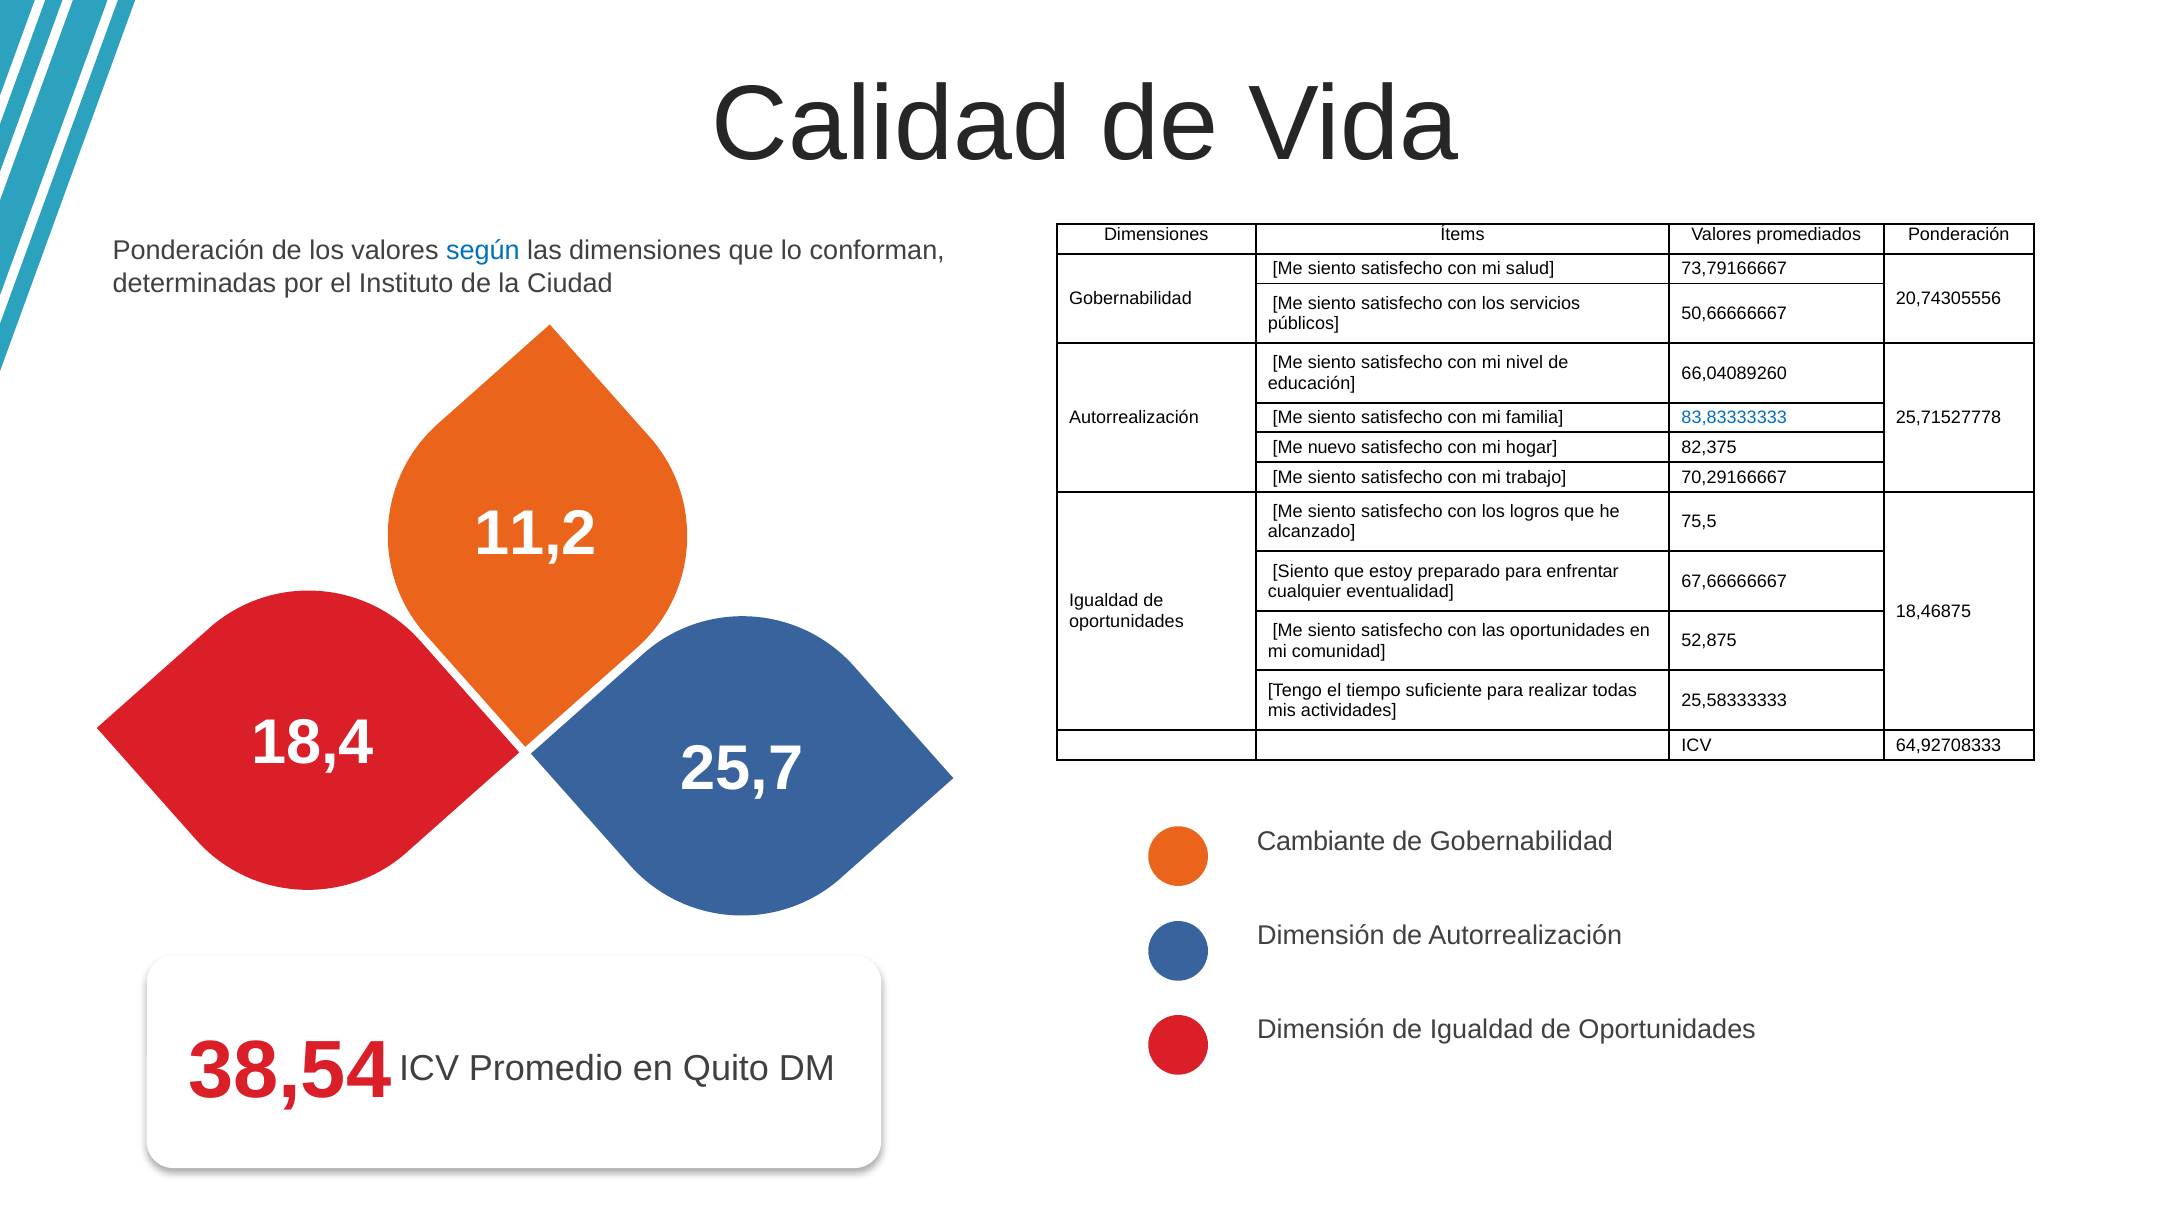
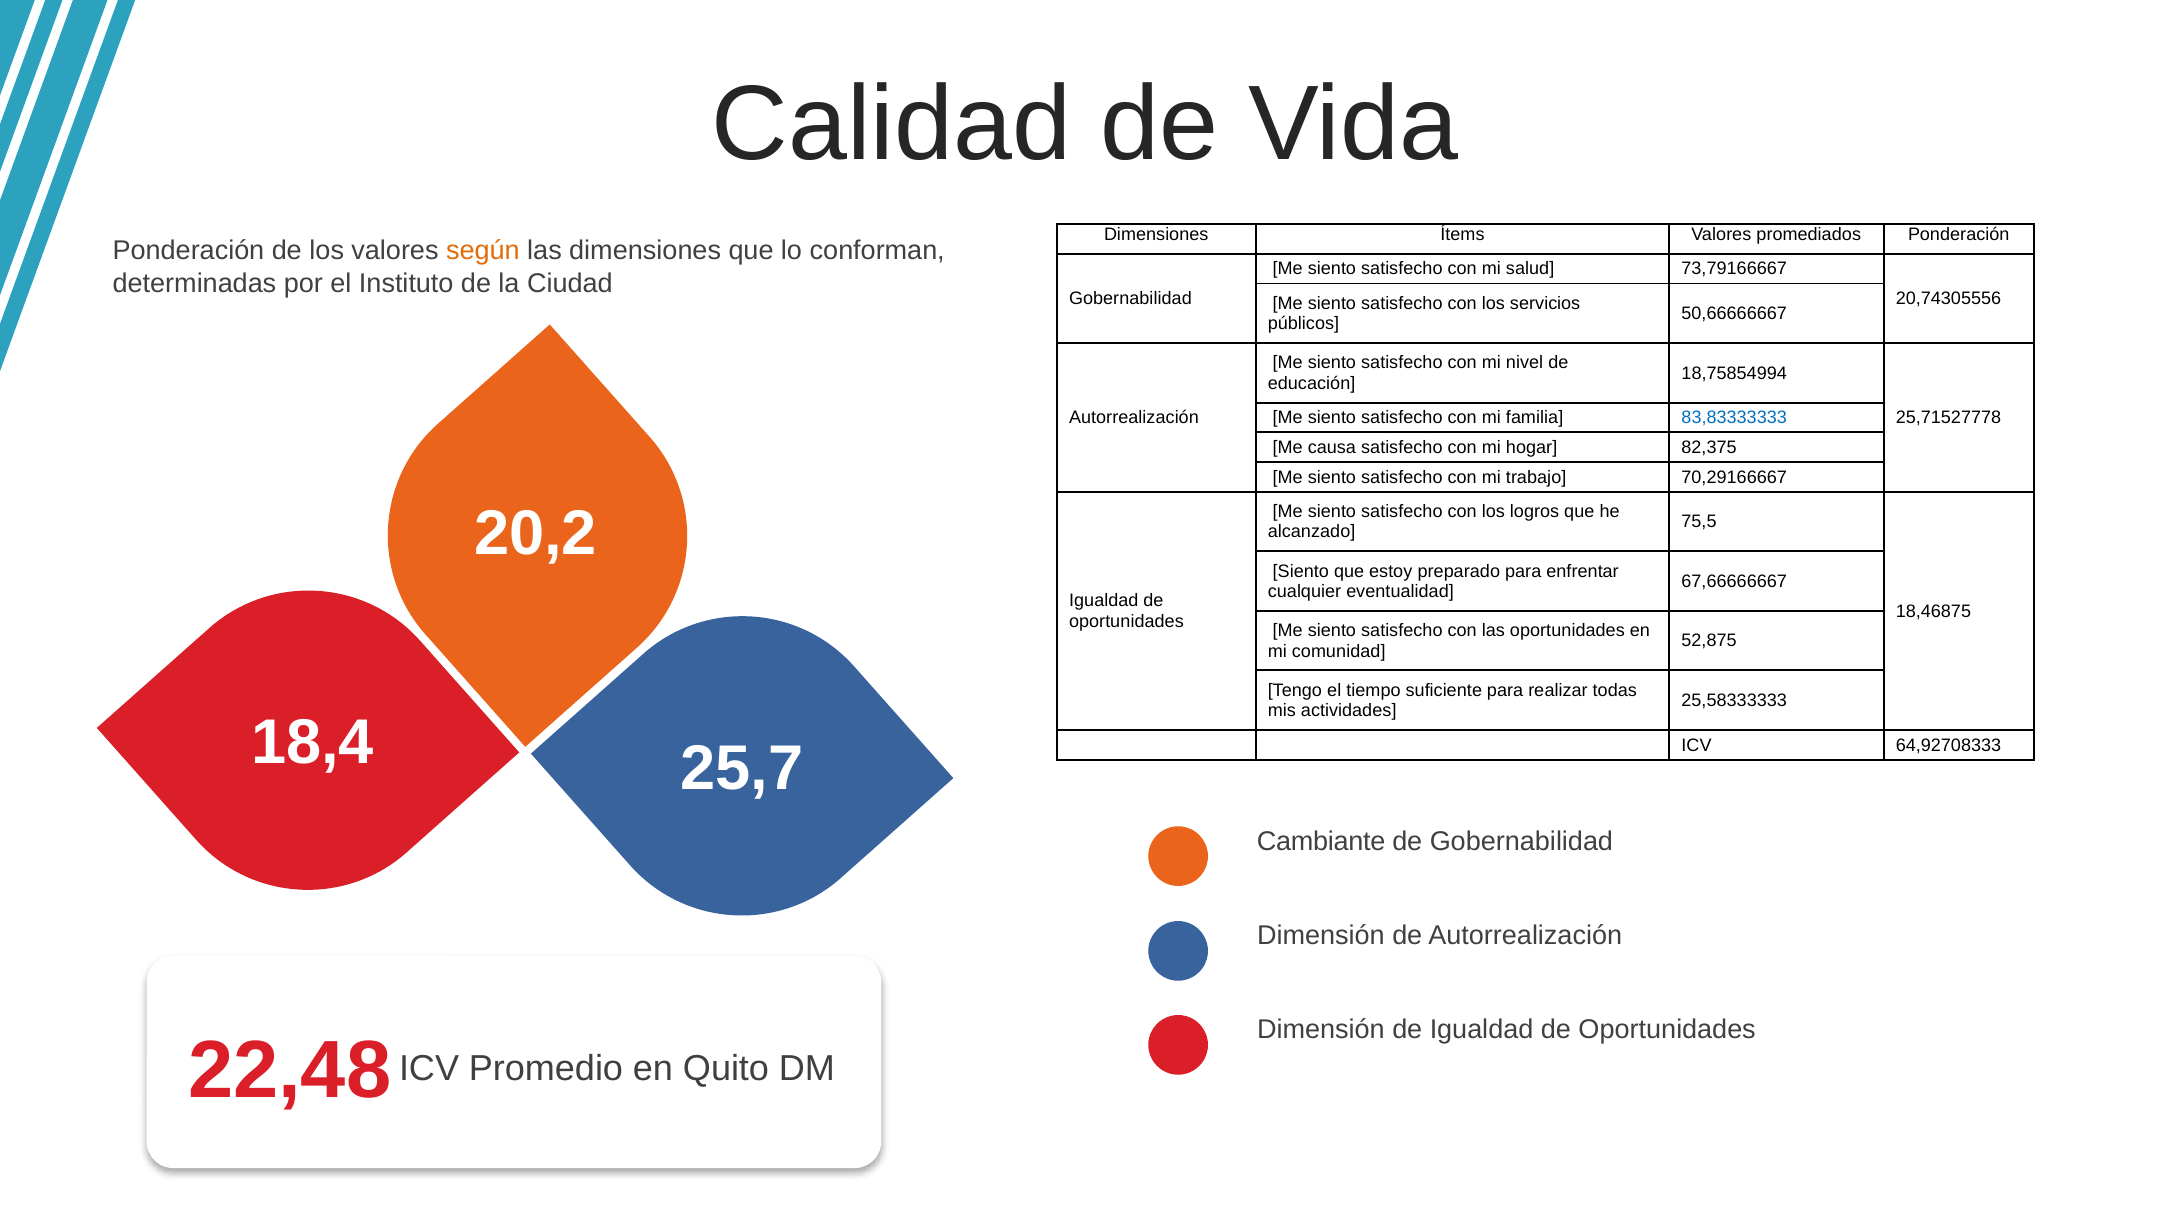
según colour: blue -> orange (483, 251)
66,04089260: 66,04089260 -> 18,75854994 (1734, 373)
nuevo: nuevo -> causa (1332, 448)
11,2: 11,2 -> 20,2 (536, 534)
38,54: 38,54 -> 22,48 (290, 1071)
